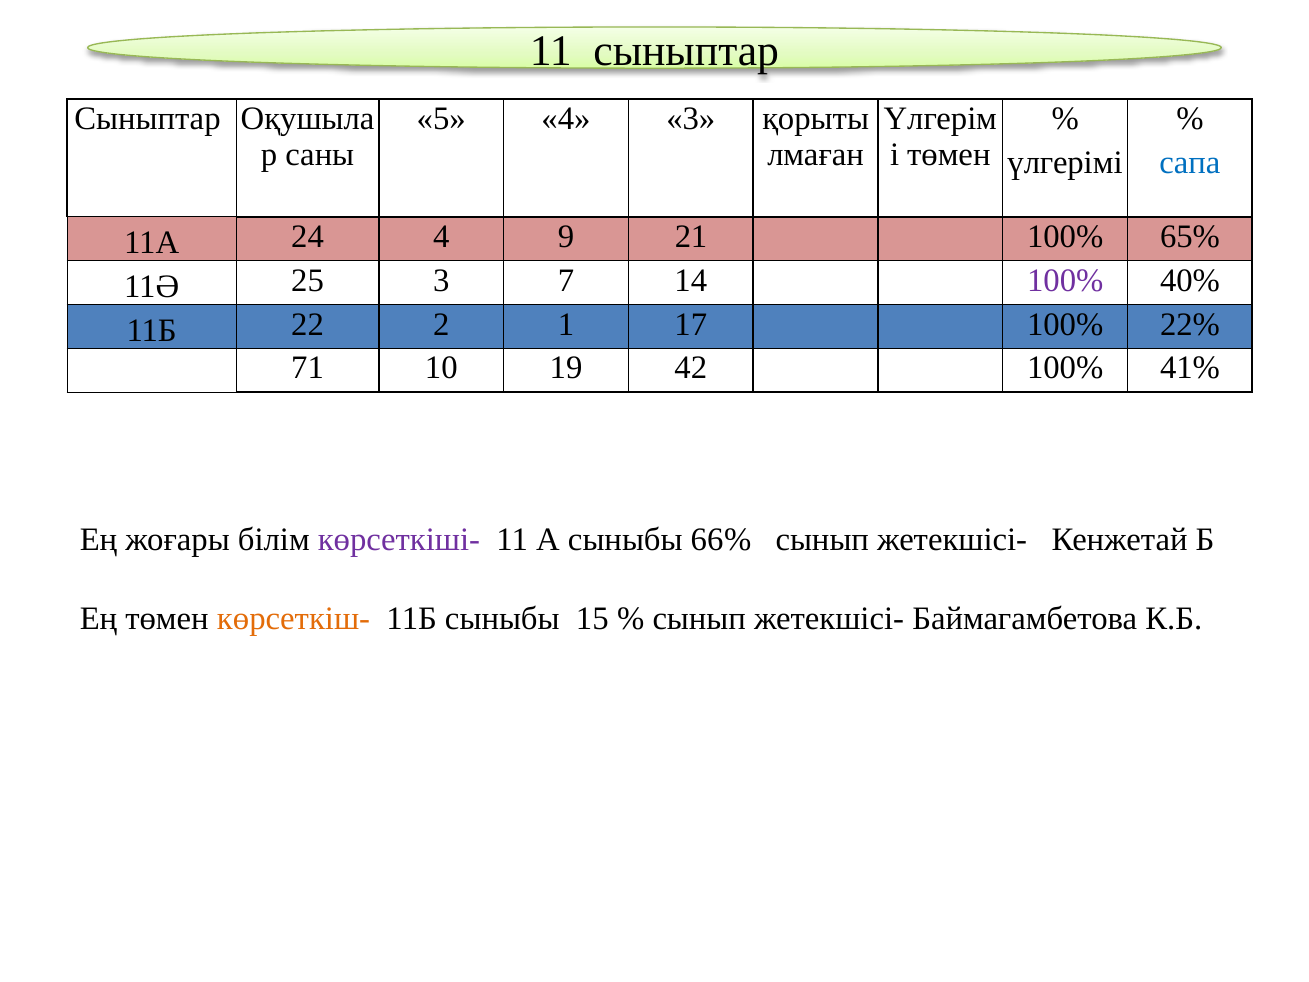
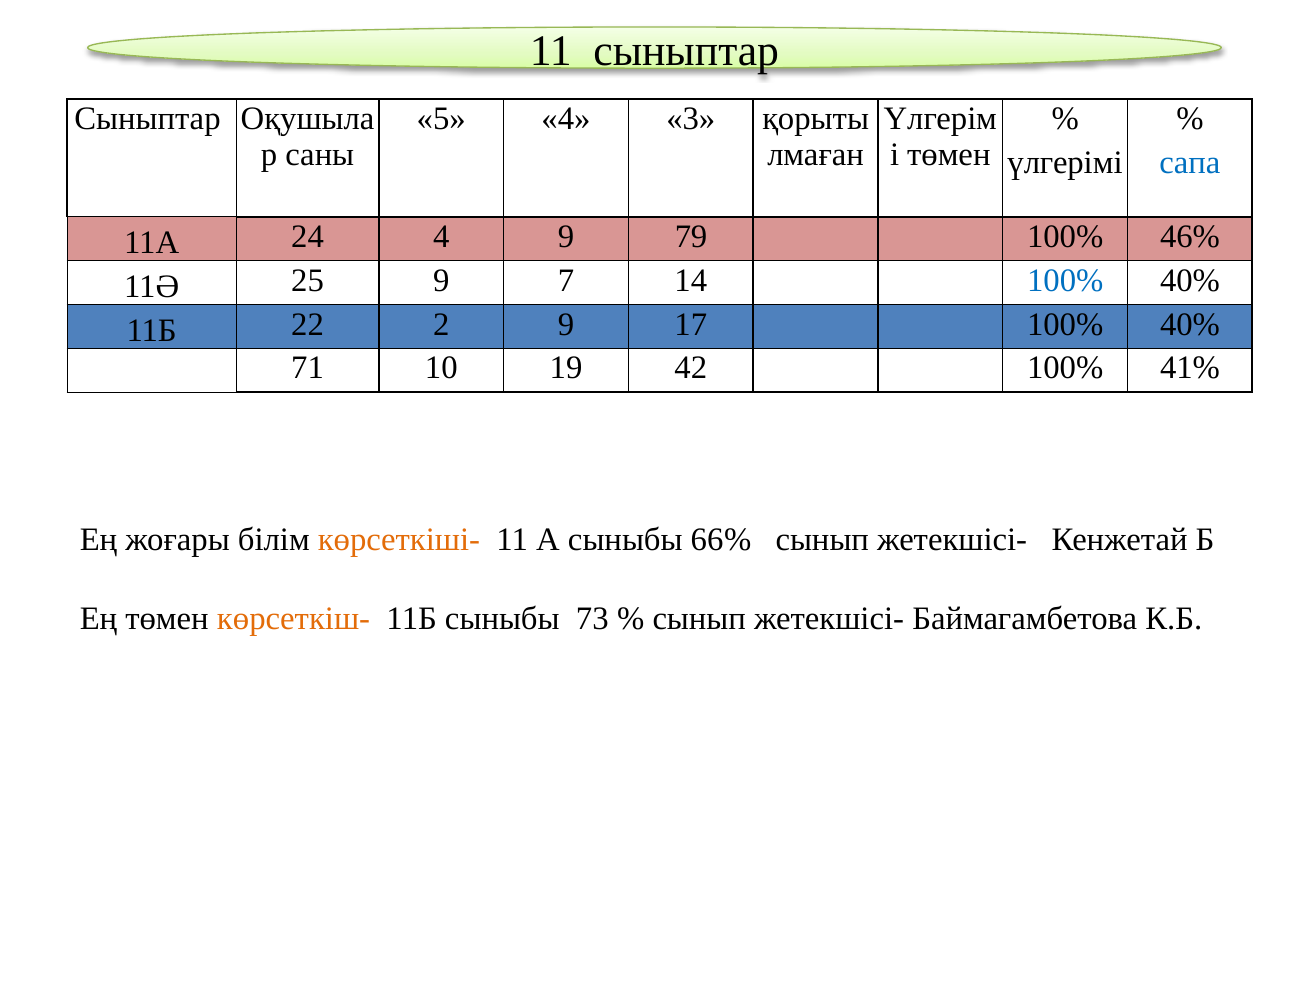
21: 21 -> 79 (691, 237)
65%: 65% -> 46% (1190, 237)
25 3: 3 -> 9 (441, 280)
100% colour: purple -> blue (1065, 280)
2 1: 1 -> 9 (566, 324)
17 100% 22%: 22% -> 40% (1190, 324)
көрсеткіші- colour: purple -> orange (399, 540)
15: 15 -> 73 (592, 618)
